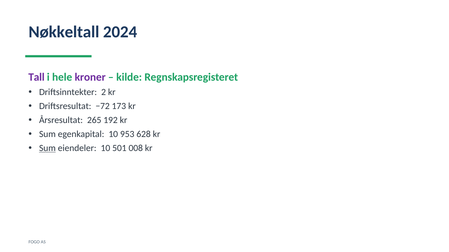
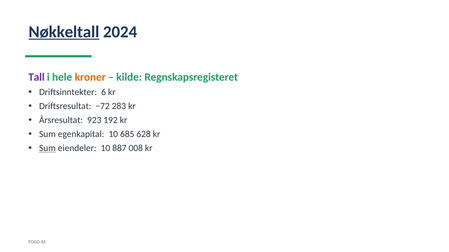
Nøkkeltall underline: none -> present (64, 32)
kroner colour: purple -> orange (90, 77)
2: 2 -> 6 (104, 92)
173: 173 -> 283 (119, 106)
265: 265 -> 923 (94, 120)
953: 953 -> 685 (127, 134)
501: 501 -> 887 (119, 148)
